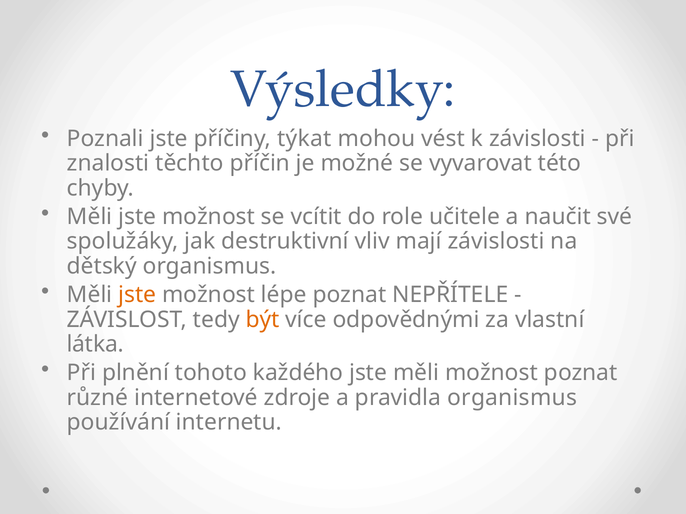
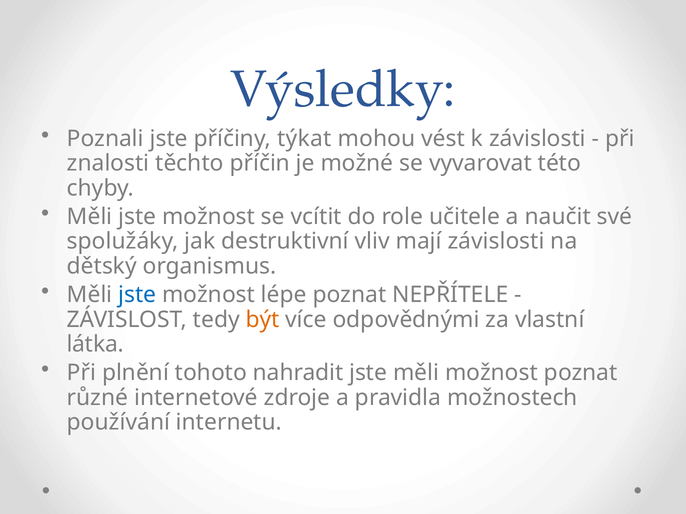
jste colour: orange -> blue (137, 295)
každého: každého -> nahradit (298, 373)
pravidla organismus: organismus -> možnostech (512, 398)
